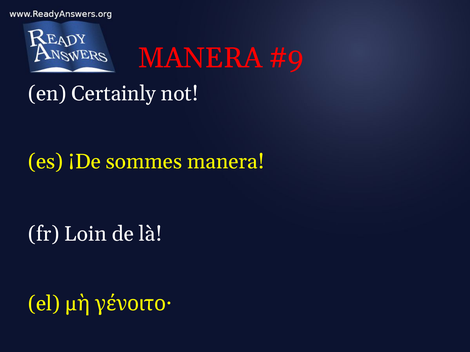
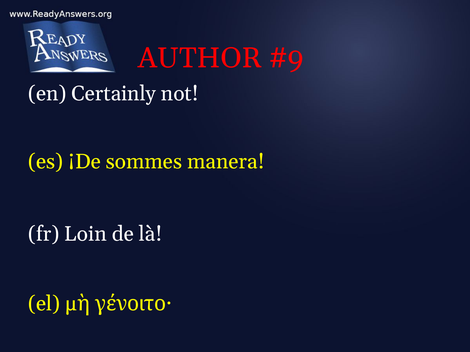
MANERA: MANERA -> AUTHOR (200, 58)
